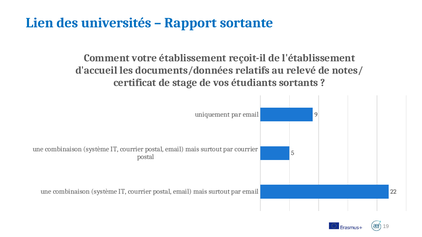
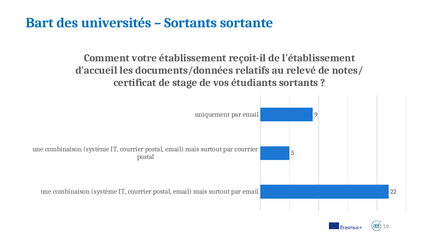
Lien: Lien -> Bart (40, 23)
Rapport: Rapport -> Sortants (191, 23)
